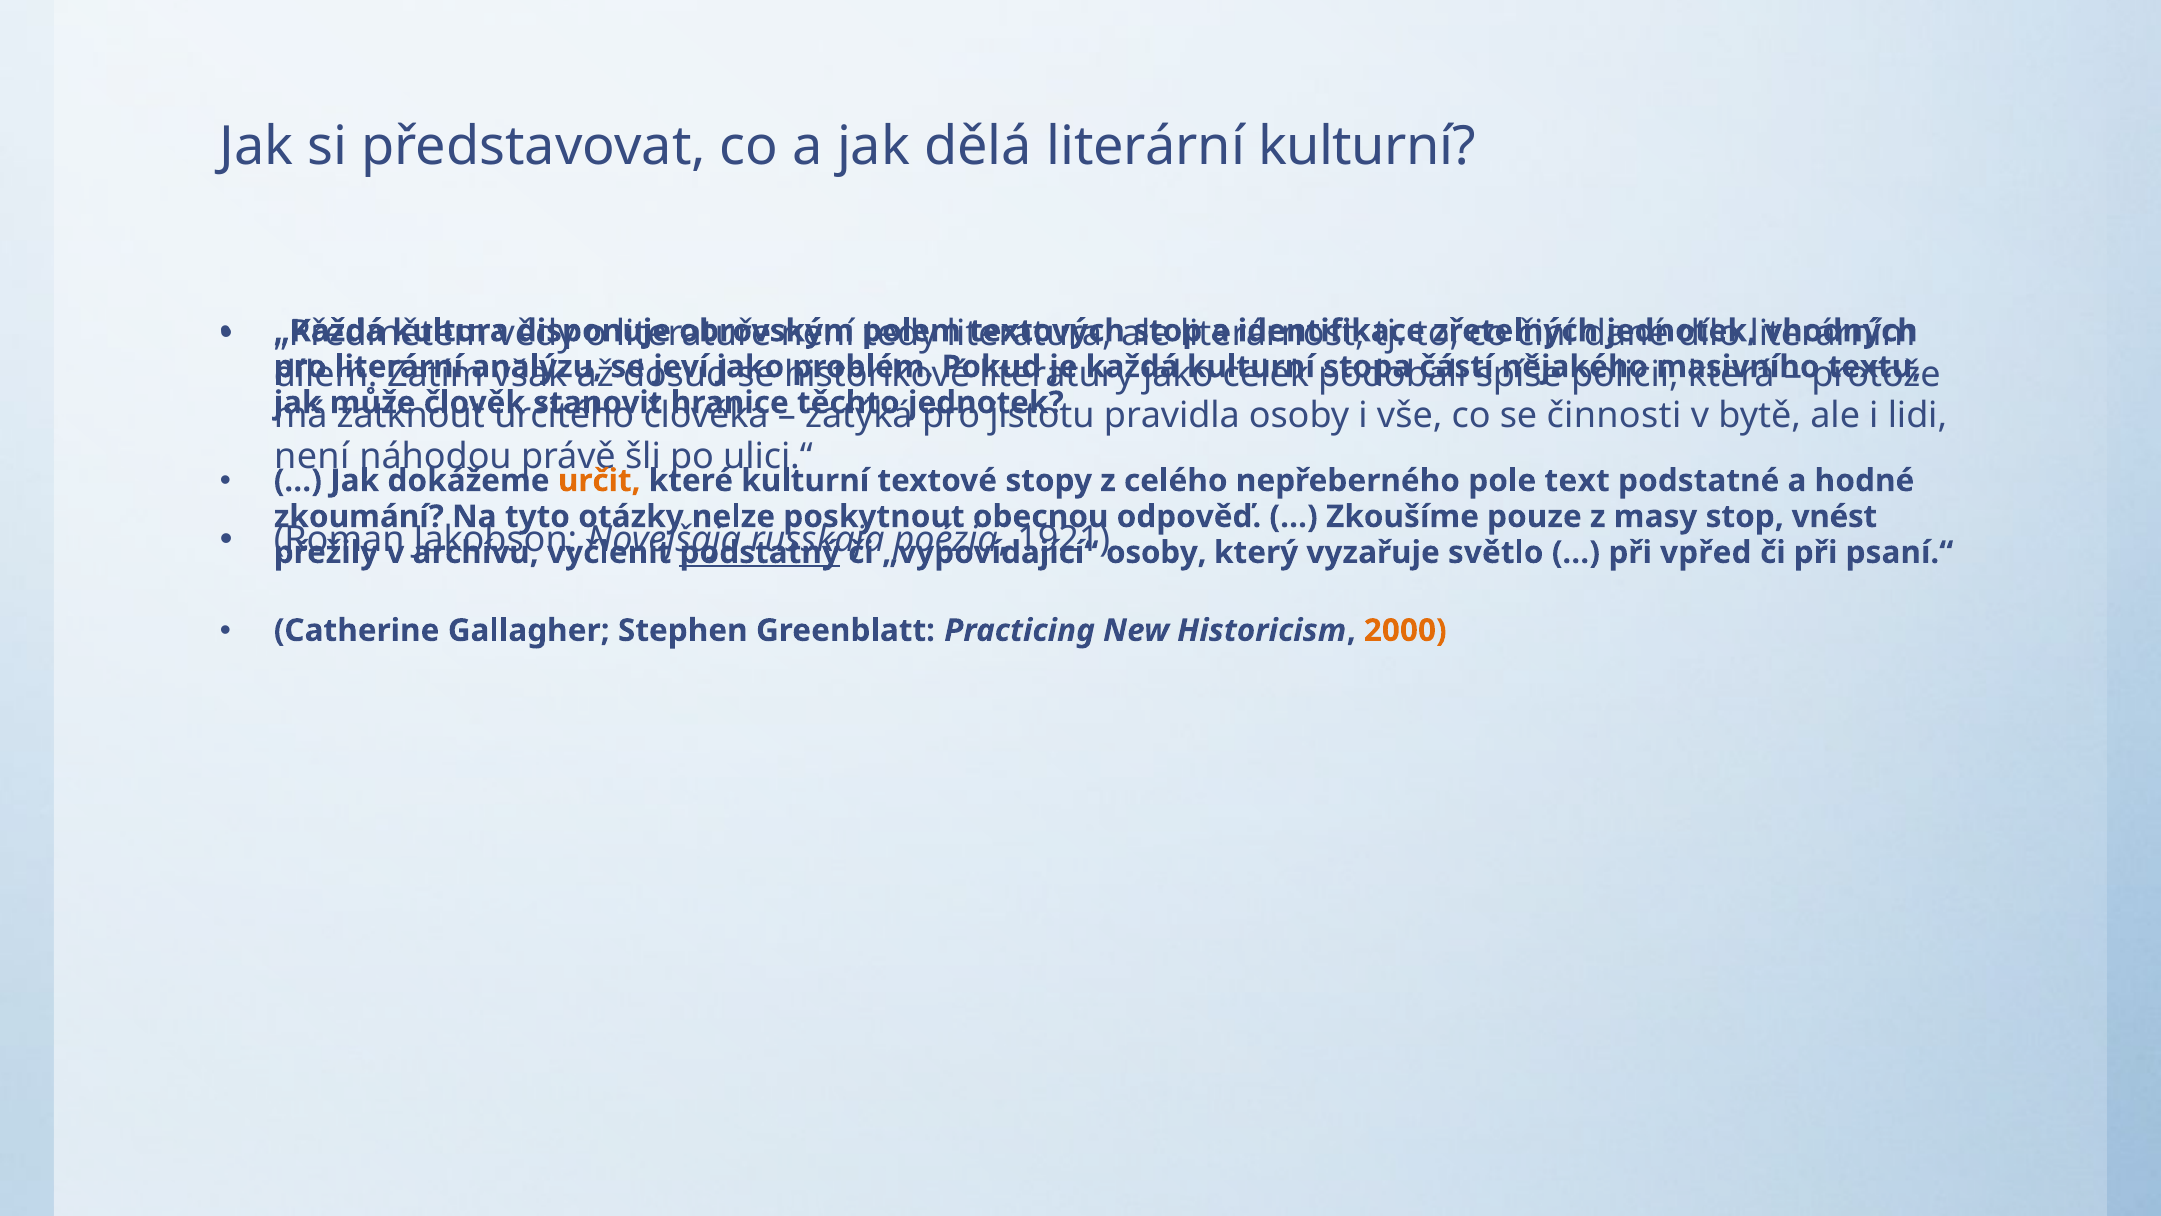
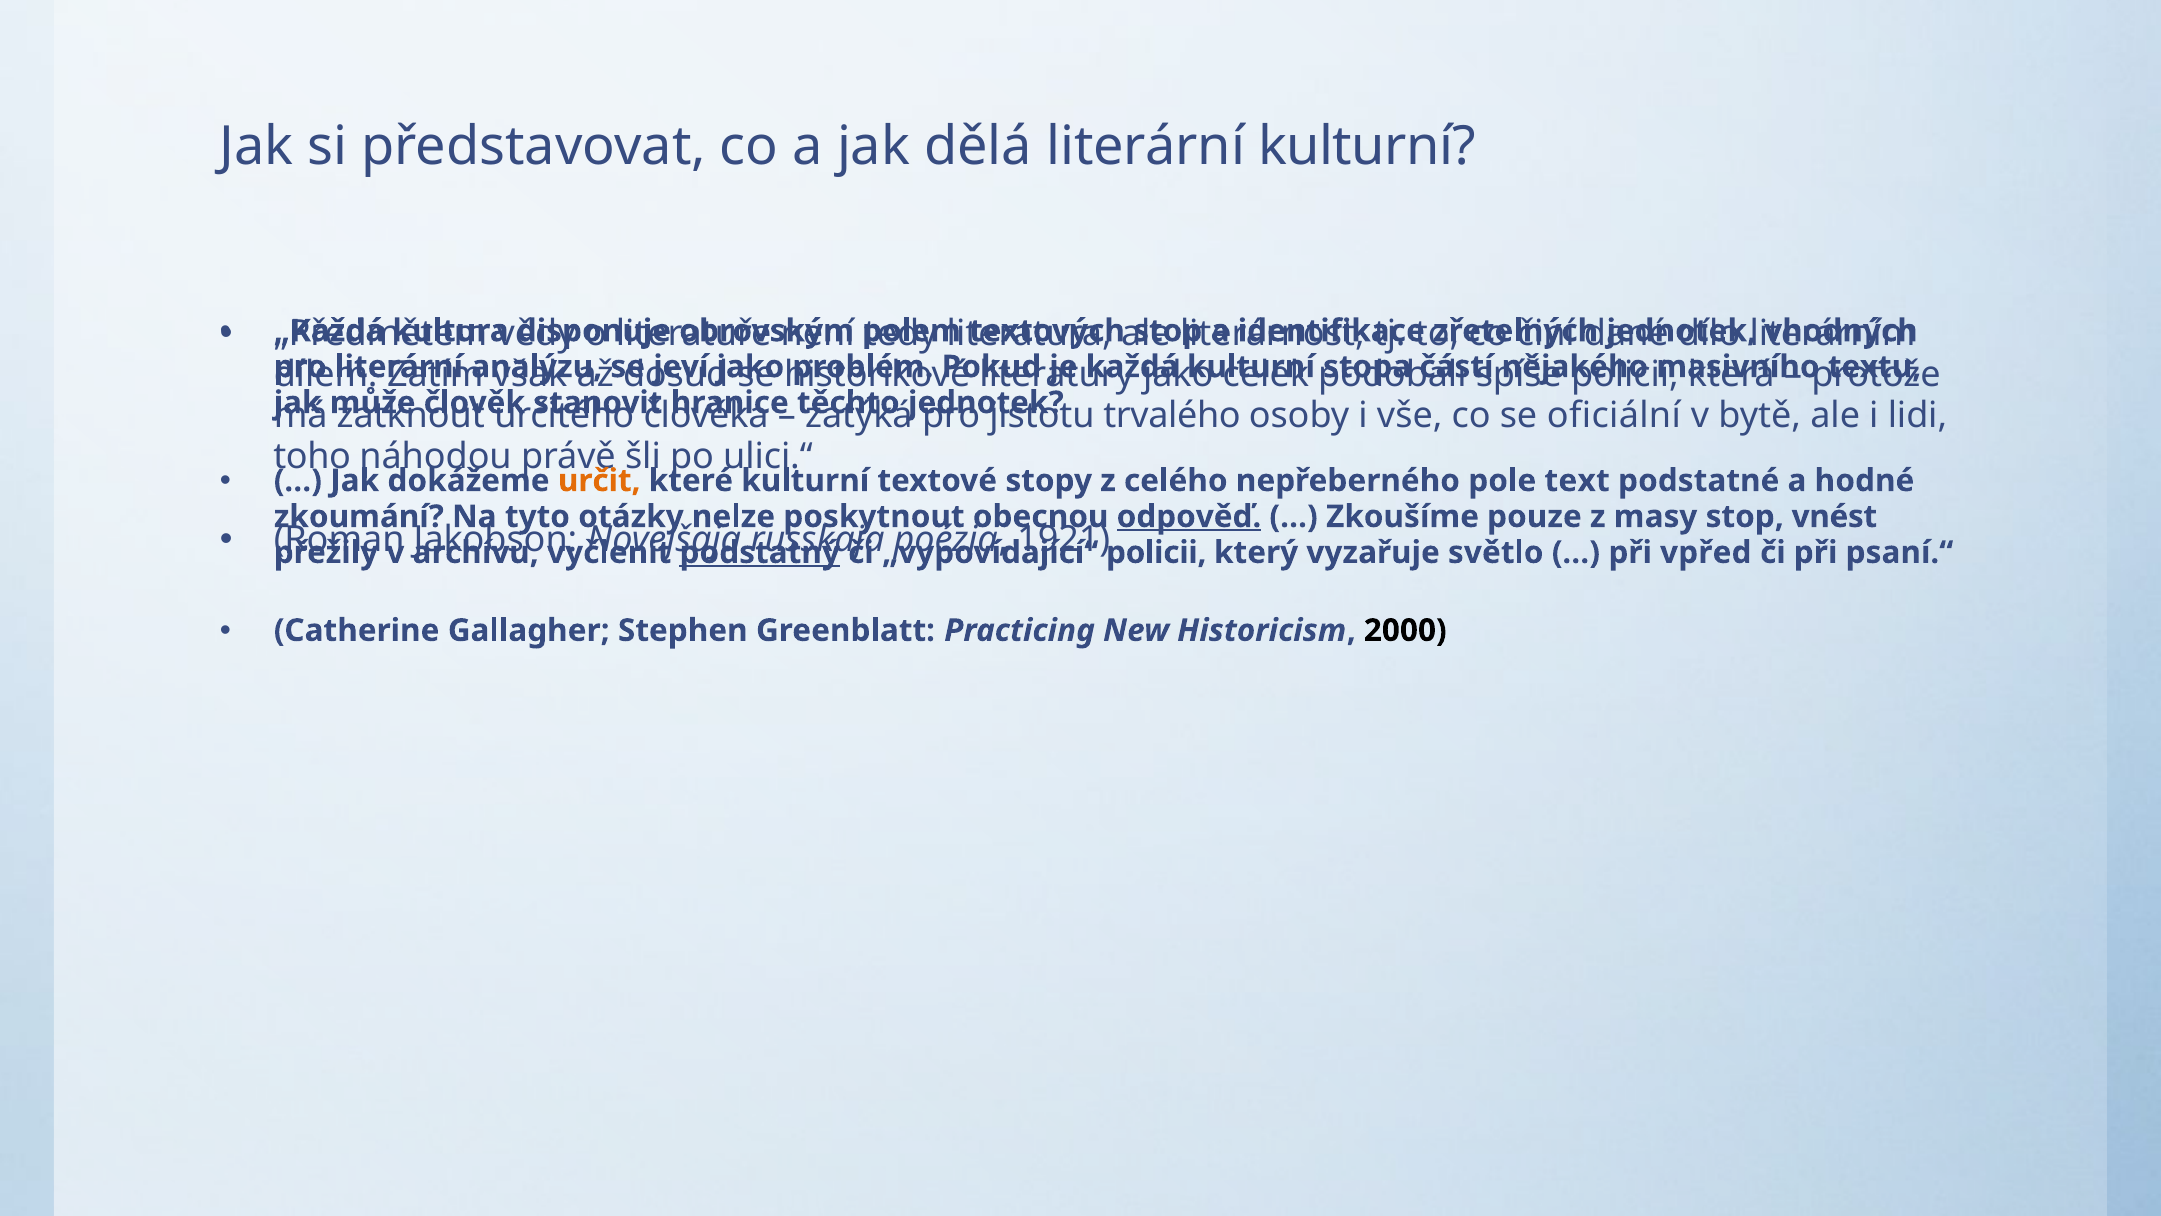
pravidla: pravidla -> trvalého (1172, 416)
činnosti: činnosti -> oficiální (1614, 416)
není: není -> toho (312, 457)
odpověď underline: none -> present (1189, 517)
osoby: osoby -> policii (1156, 553)
2000 colour: orange -> black (1405, 630)
